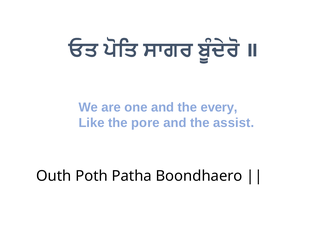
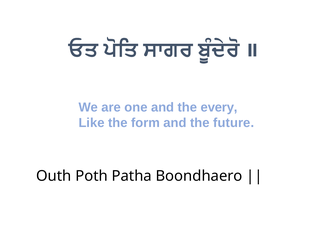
pore: pore -> form (146, 123)
assist: assist -> future (234, 123)
